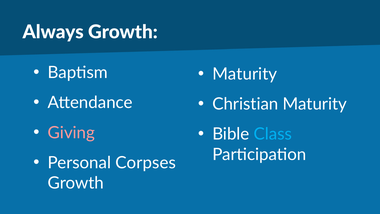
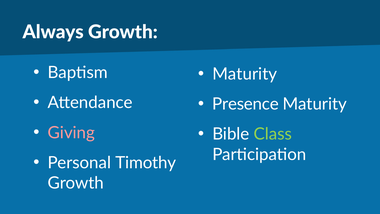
Christian: Christian -> Presence (245, 104)
Class colour: light blue -> light green (273, 134)
Corpses: Corpses -> Timothy (146, 163)
